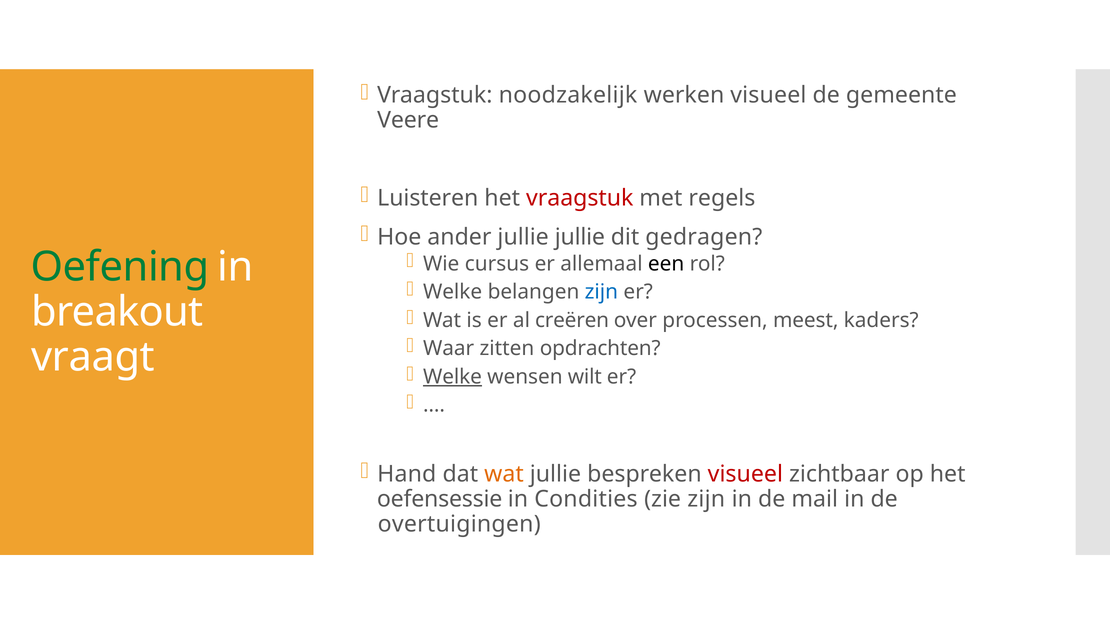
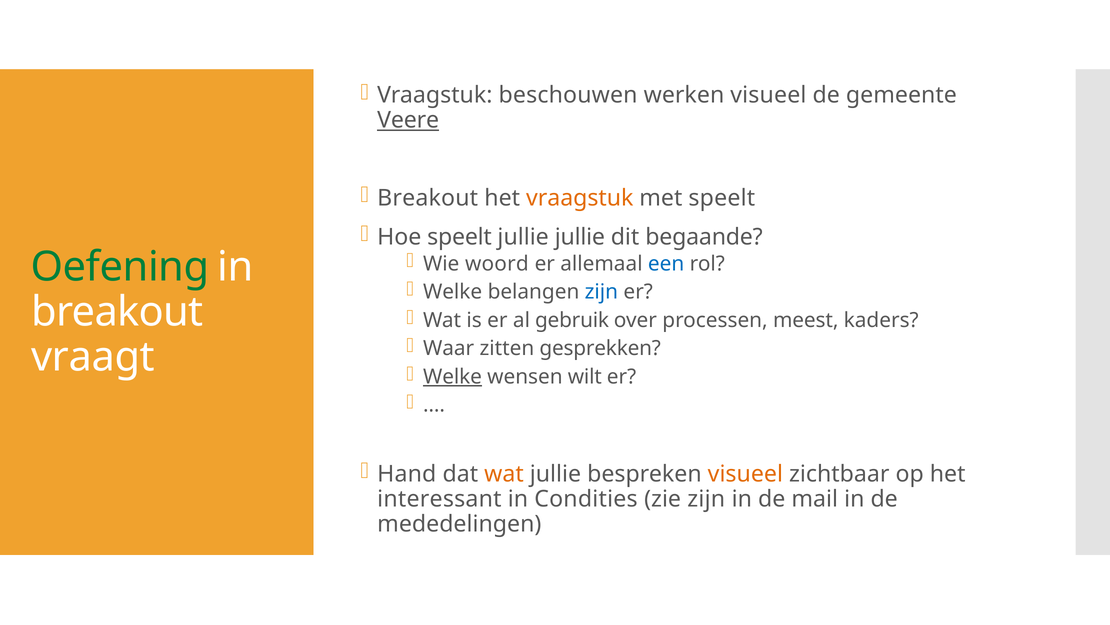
noodzakelijk: noodzakelijk -> beschouwen (568, 95)
Veere underline: none -> present (408, 120)
Luisteren: Luisteren -> Breakout (428, 198)
vraagstuk colour: red -> orange (580, 198)
met regels: regels -> speelt (722, 198)
Hoe ander: ander -> speelt (460, 237)
gedragen: gedragen -> begaande (704, 237)
cursus: cursus -> woord (497, 263)
een colour: black -> blue (666, 263)
creëren: creëren -> gebruik (572, 320)
opdrachten: opdrachten -> gesprekken (600, 348)
visueel colour: red -> orange (745, 473)
oefensessie: oefensessie -> interessant (439, 498)
overtuigingen: overtuigingen -> mededelingen (459, 523)
